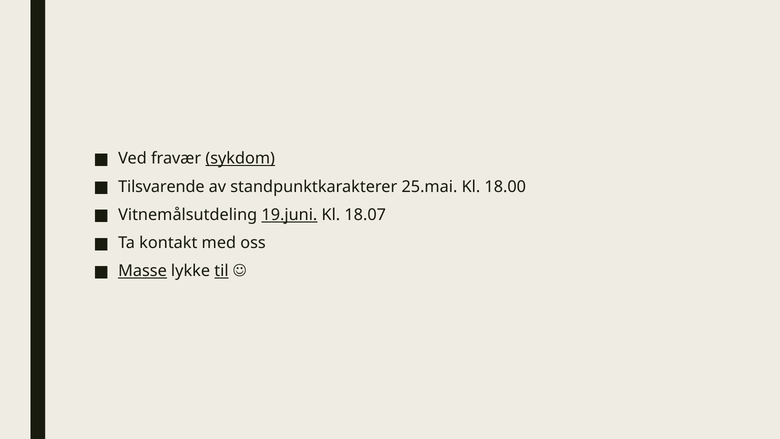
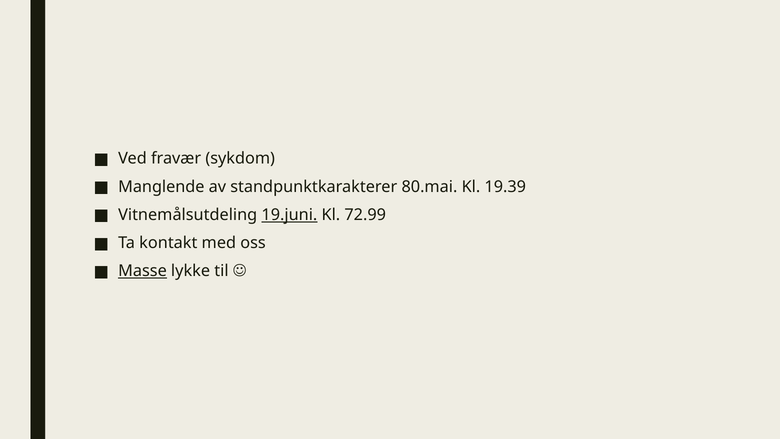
sykdom underline: present -> none (240, 158)
Tilsvarende: Tilsvarende -> Manglende (161, 187)
25.mai: 25.mai -> 80.mai (429, 187)
18.00: 18.00 -> 19.39 (505, 187)
18.07: 18.07 -> 72.99 (365, 215)
til underline: present -> none (221, 271)
